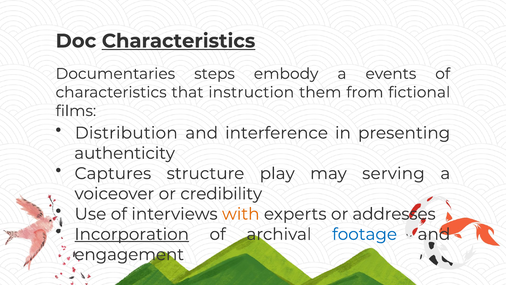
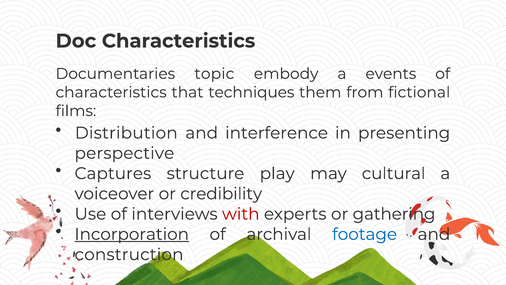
Characteristics underline: present -> none (179, 41)
steps: steps -> topic (214, 74)
instruction: instruction -> techniques (251, 92)
authenticity: authenticity -> perspective (124, 153)
serving: serving -> cultural (394, 173)
with colour: orange -> red (241, 214)
addresses: addresses -> gathering (394, 214)
engagement: engagement -> construction (129, 254)
